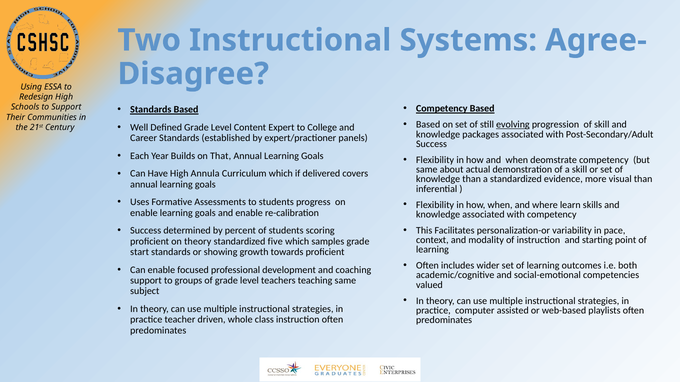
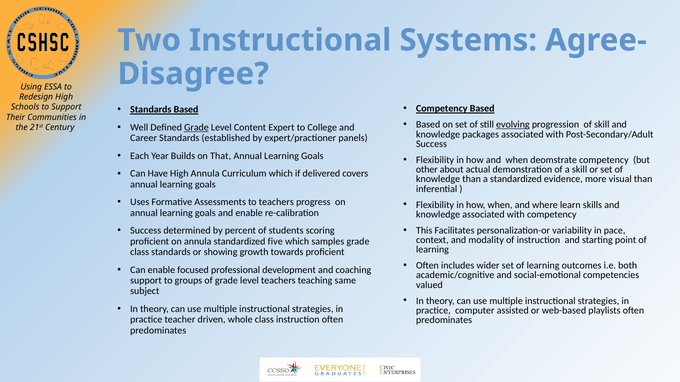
Grade underline: none -> present (196, 127)
same: same -> other (427, 170)
to students: students -> teachers (276, 202)
enable: enable -> annual (144, 213)
on theory: theory -> annula (198, 242)
start: start -> class (140, 252)
